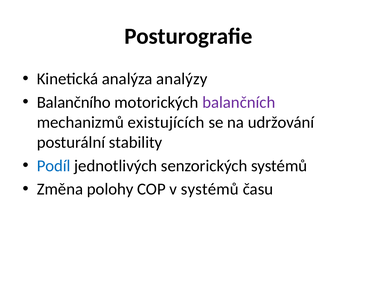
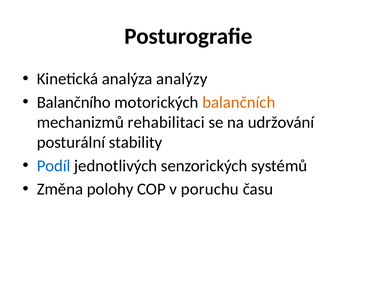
balančních colour: purple -> orange (239, 103)
existujících: existujících -> rehabilitaci (166, 123)
v systémů: systémů -> poruchu (210, 190)
